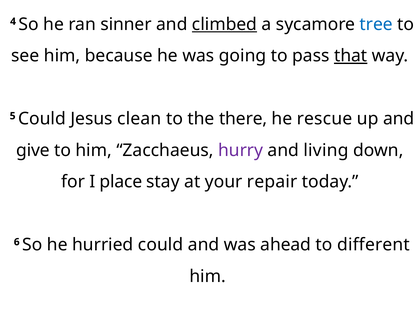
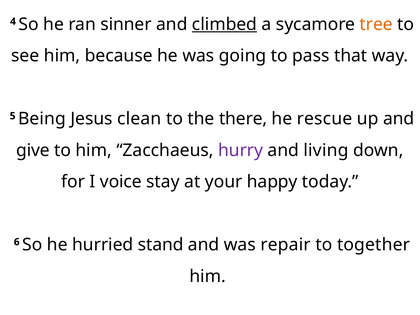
tree colour: blue -> orange (376, 24)
that underline: present -> none (351, 56)
5 Could: Could -> Being (42, 119)
place: place -> voice (121, 182)
repair: repair -> happy (272, 182)
hurried could: could -> stand (161, 245)
ahead: ahead -> repair (286, 245)
different: different -> together (374, 245)
